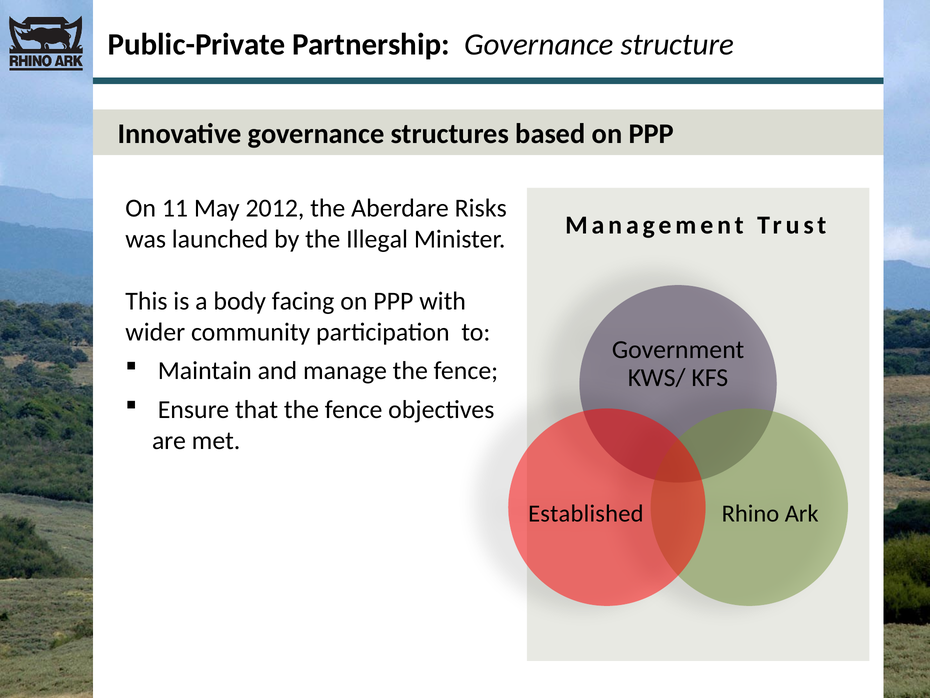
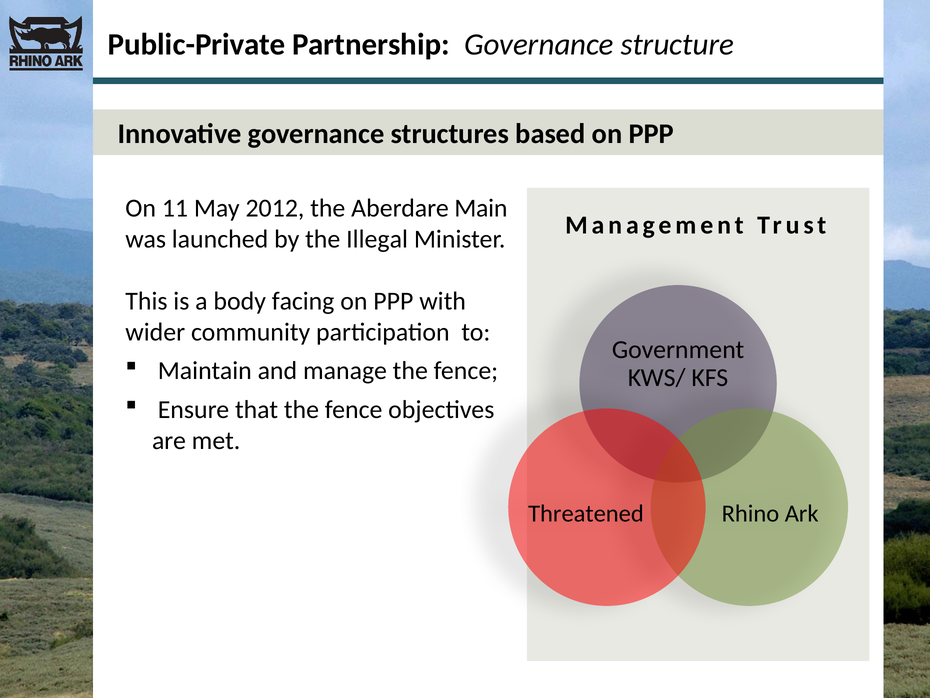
Risks: Risks -> Main (481, 208)
Established: Established -> Threatened (586, 513)
